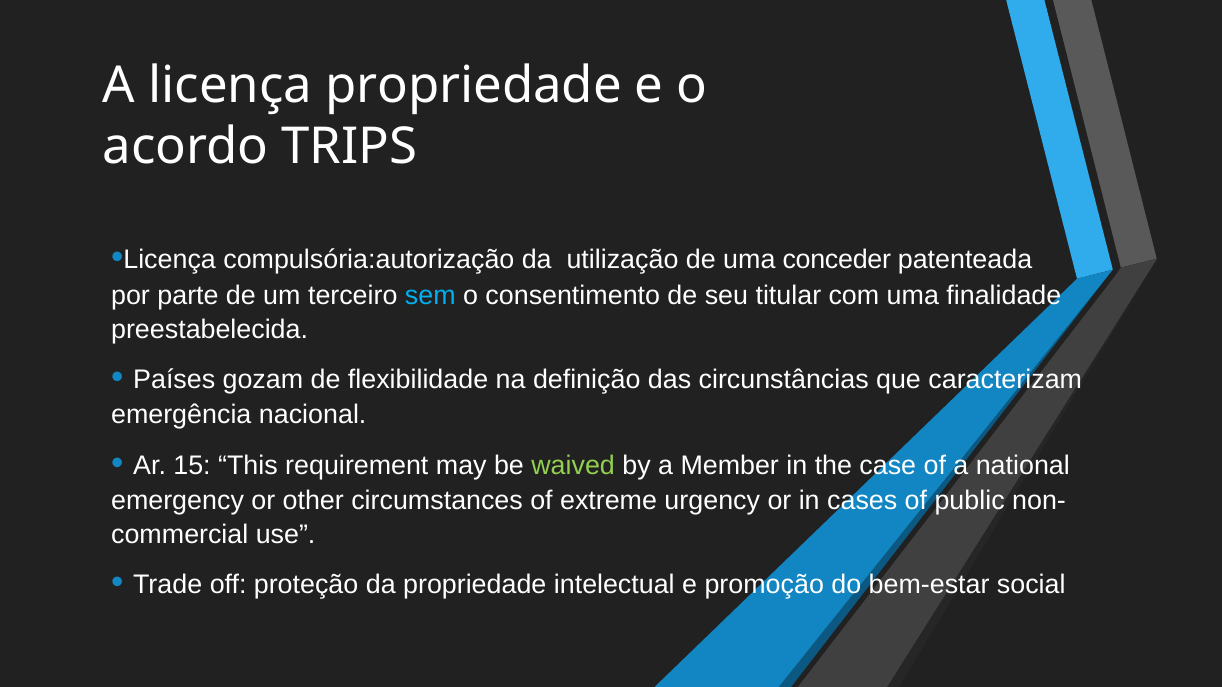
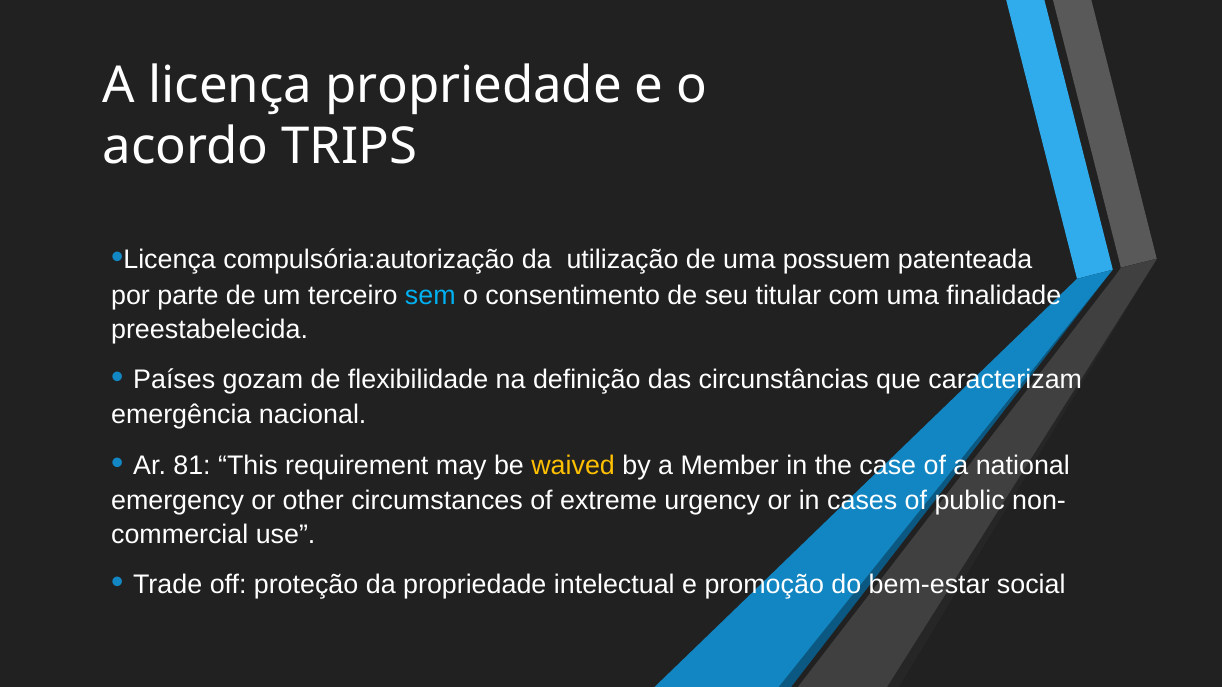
conceder: conceder -> possuem (837, 260)
15: 15 -> 81 (192, 466)
waived colour: light green -> yellow (573, 466)
